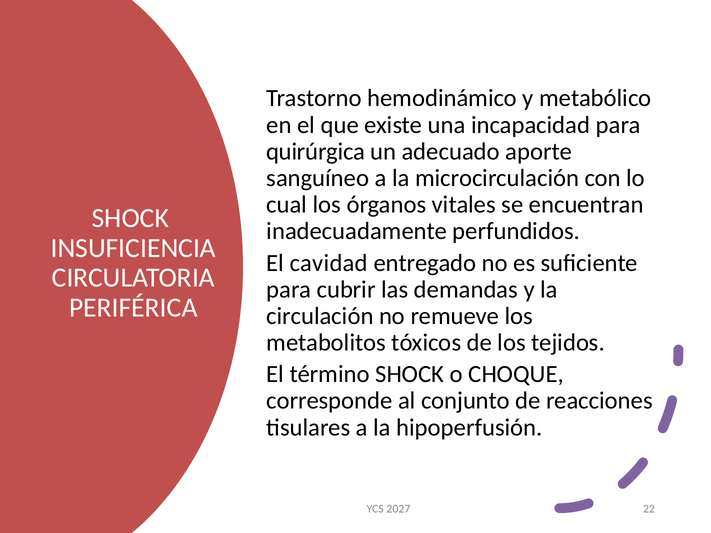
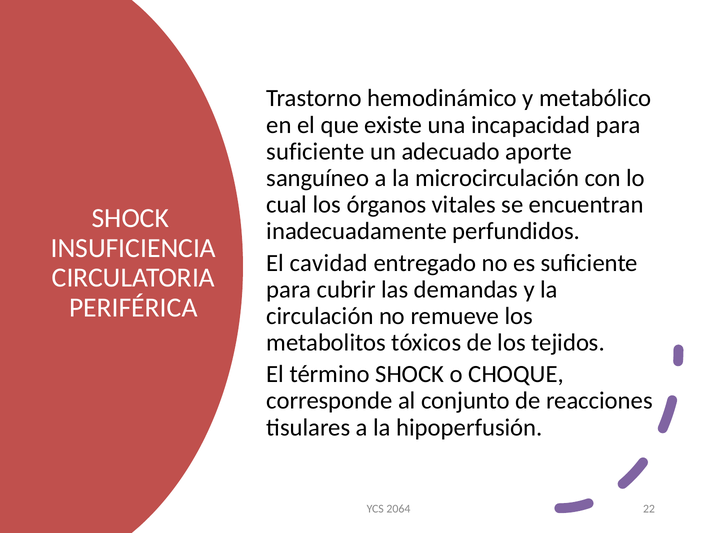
quirúrgica: quirúrgica -> suficiente (316, 152)
2027: 2027 -> 2064 (398, 509)
